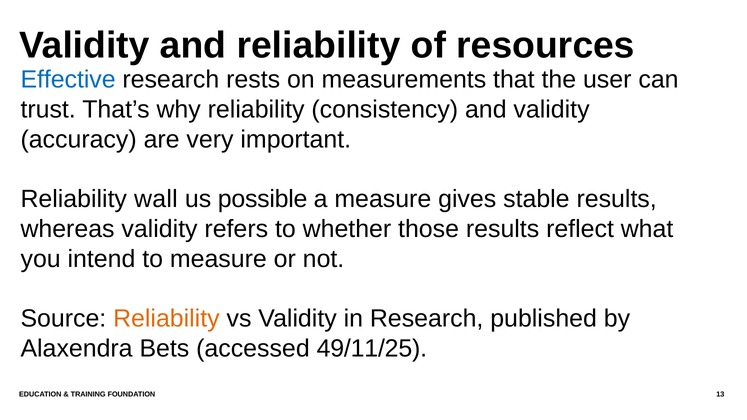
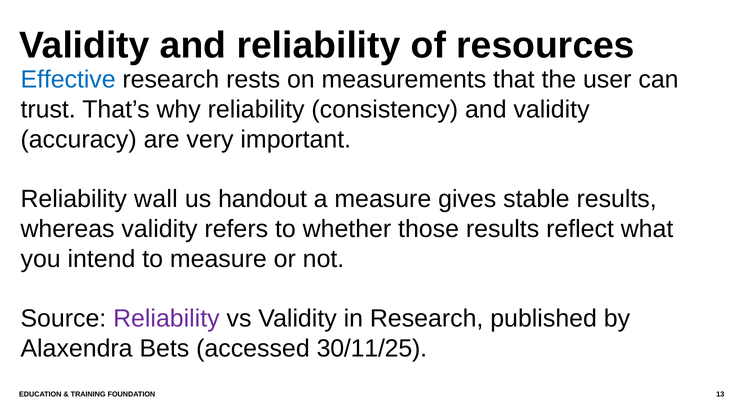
possible: possible -> handout (263, 199)
Reliability colour: orange -> purple (166, 319)
49/11/25: 49/11/25 -> 30/11/25 (372, 349)
